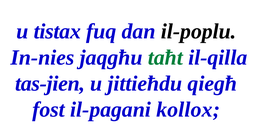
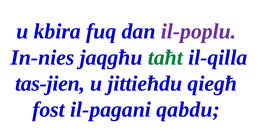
tistax: tistax -> kbira (57, 31)
il-poplu colour: black -> purple (199, 31)
kollox: kollox -> qabdu (188, 110)
